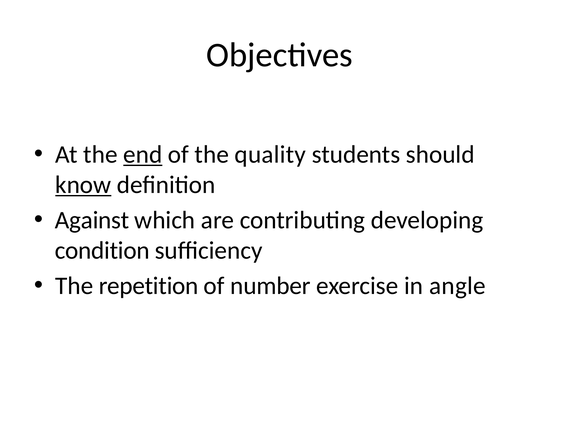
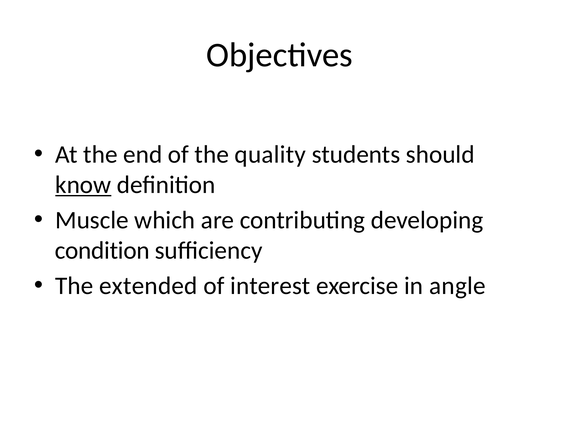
end underline: present -> none (143, 154)
Against: Against -> Muscle (92, 220)
repetition: repetition -> extended (148, 285)
number: number -> interest (270, 285)
